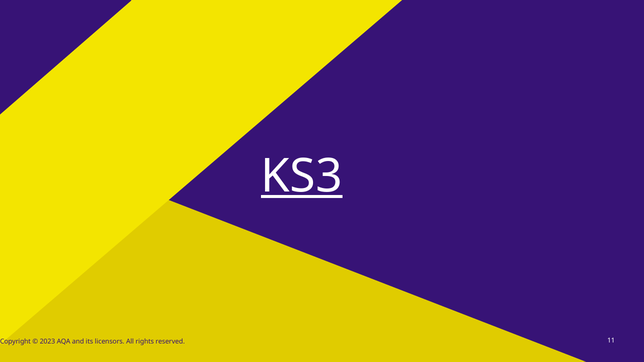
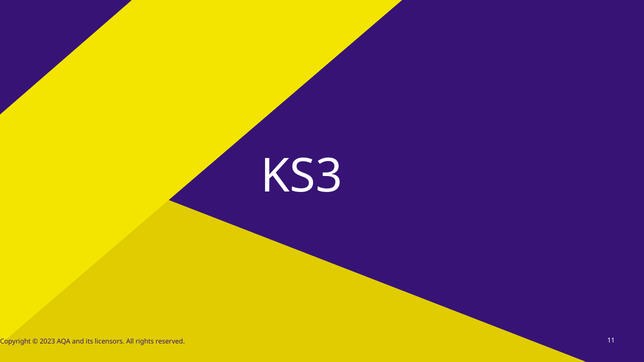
KS3 underline: present -> none (302, 176)
